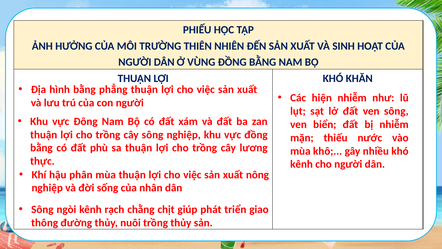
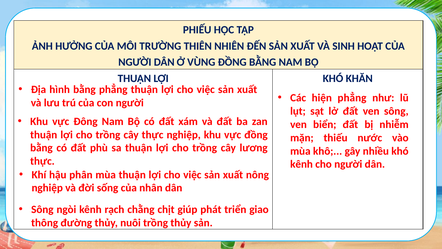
hiện nhiễm: nhiễm -> phẳng (352, 98)
cây sông: sông -> thực (153, 135)
